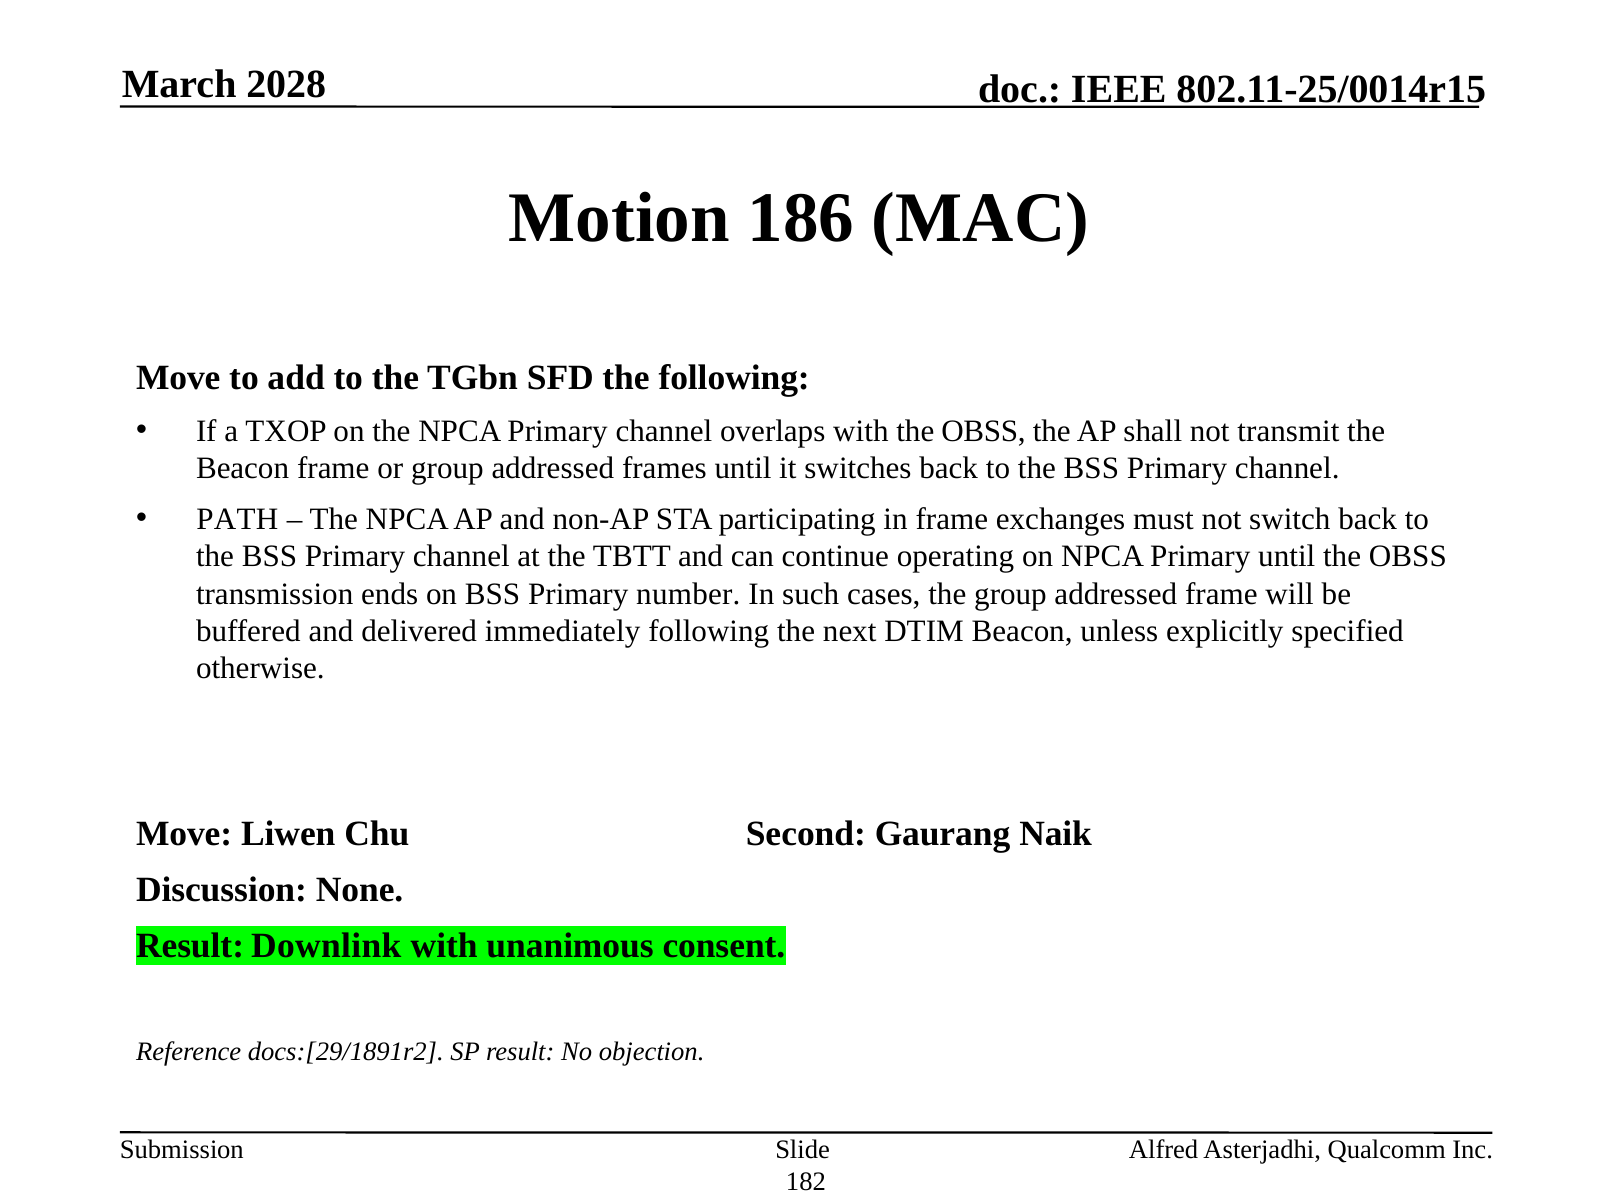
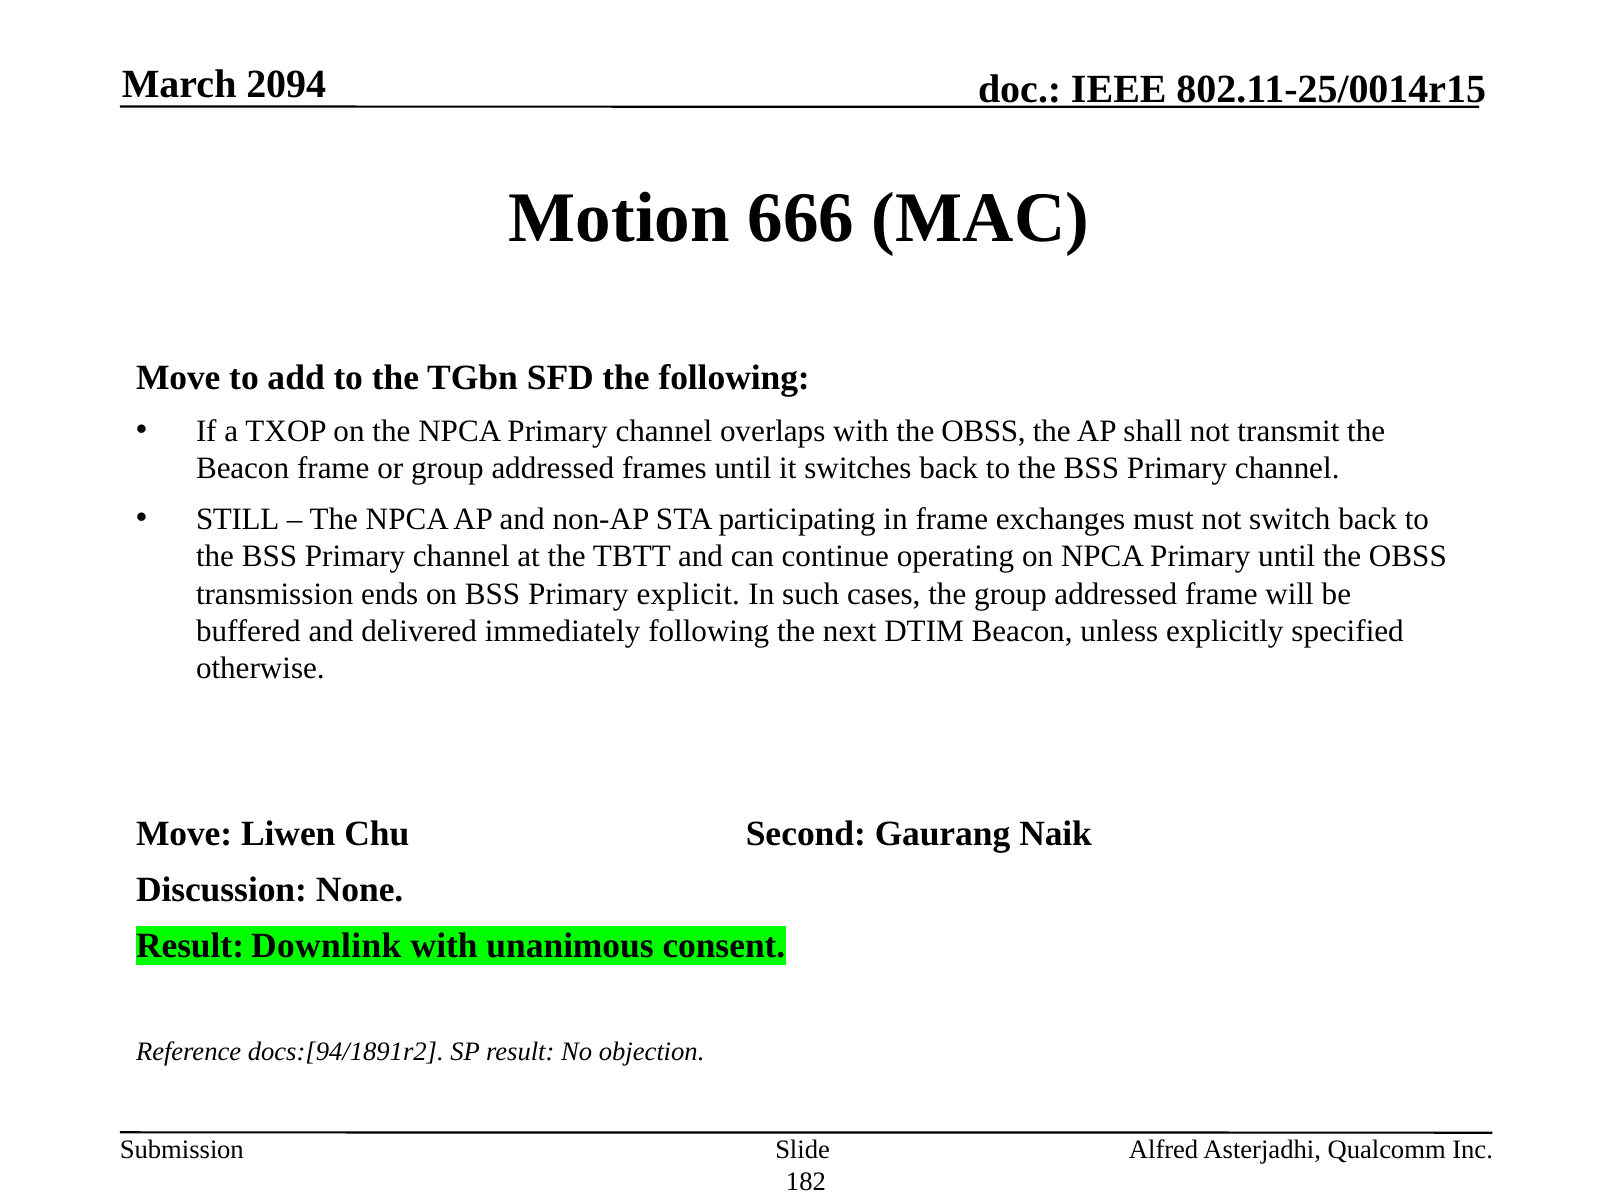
2028: 2028 -> 2094 (286, 85)
186: 186 -> 666 (801, 218)
PATH: PATH -> STILL (238, 519)
number: number -> explicit (688, 594)
docs:[29/1891r2: docs:[29/1891r2 -> docs:[94/1891r2 (346, 1052)
